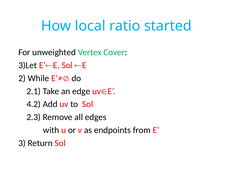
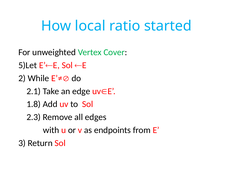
3)Let: 3)Let -> 5)Let (28, 66)
4.2: 4.2 -> 1.8 (34, 105)
